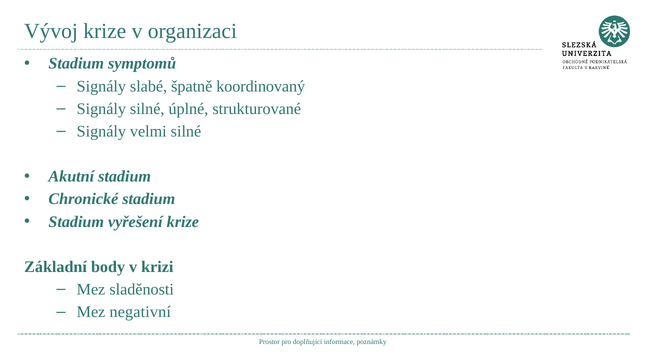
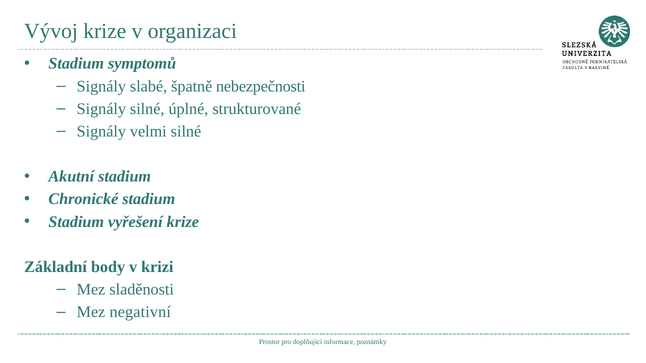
koordinovaný: koordinovaný -> nebezpečnosti (261, 86)
